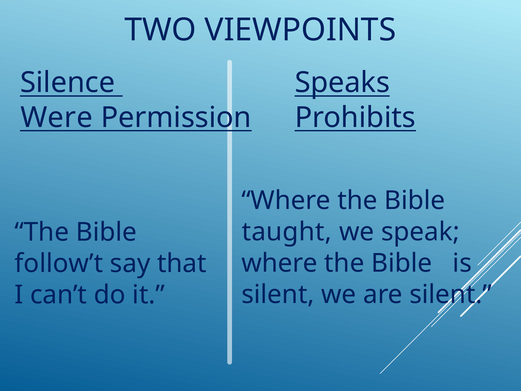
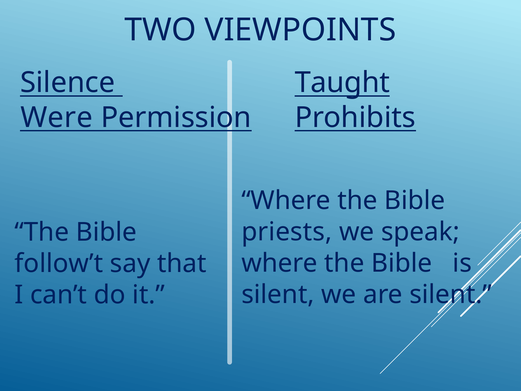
Speaks: Speaks -> Taught (342, 83)
taught: taught -> priests (287, 232)
